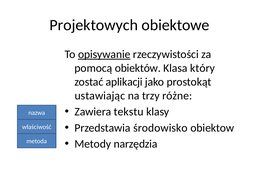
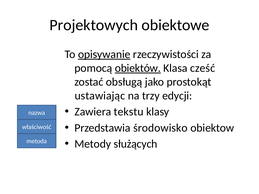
obiektów underline: none -> present (138, 68)
który: który -> cześć (203, 68)
aplikacji: aplikacji -> obsługą (124, 82)
różne: różne -> edycji (177, 96)
narzędzia: narzędzia -> służących (136, 144)
